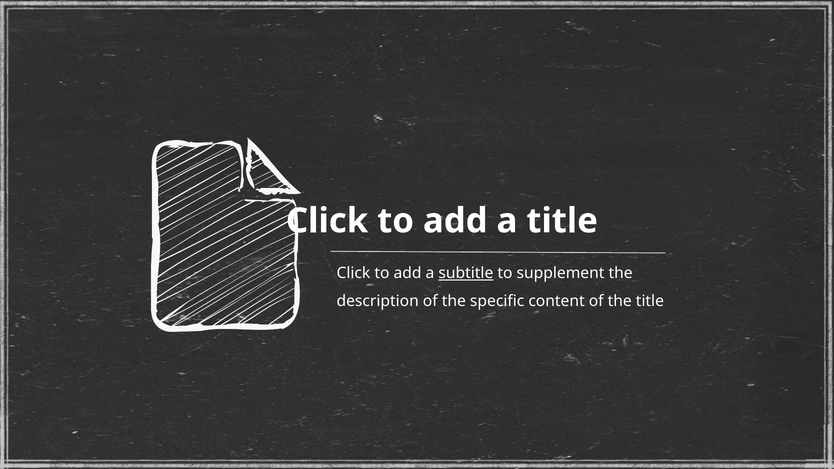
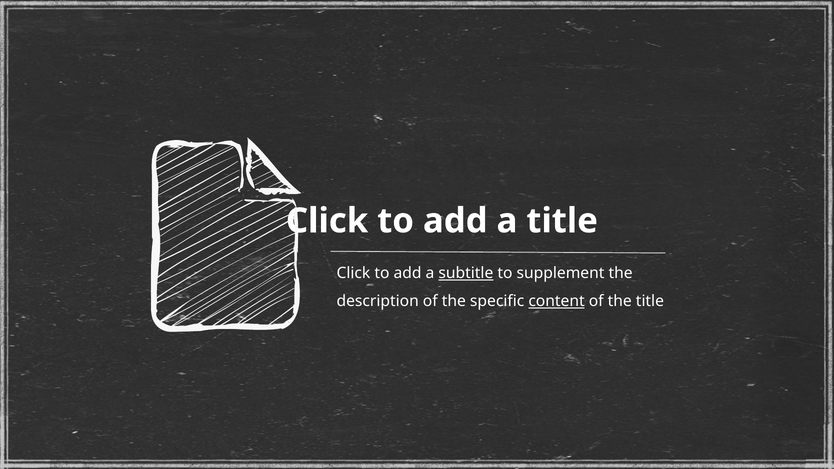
content underline: none -> present (557, 301)
